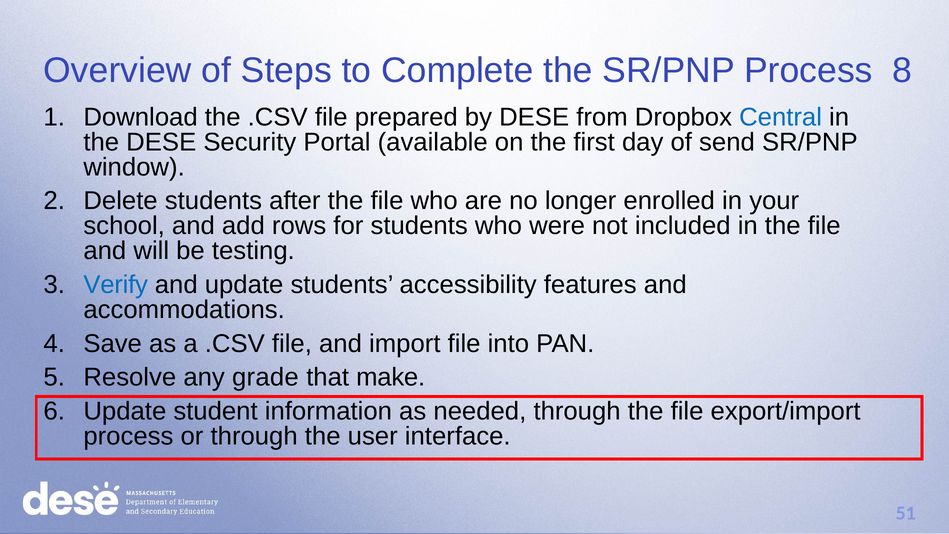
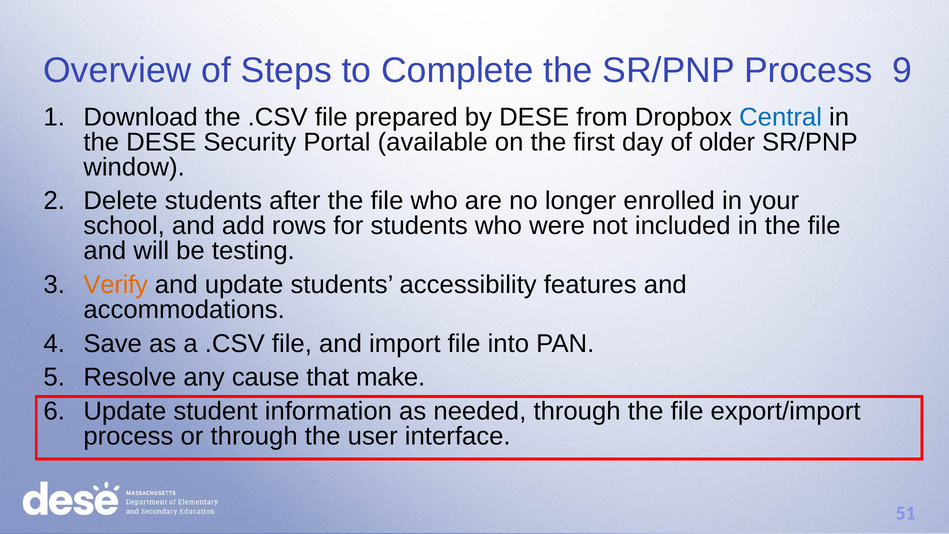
8: 8 -> 9 (902, 70)
send: send -> older (727, 142)
Verify colour: blue -> orange (116, 285)
grade: grade -> cause (266, 377)
